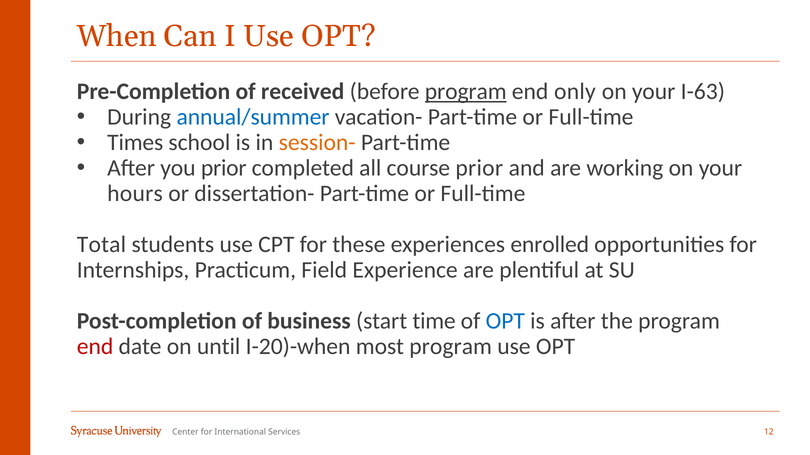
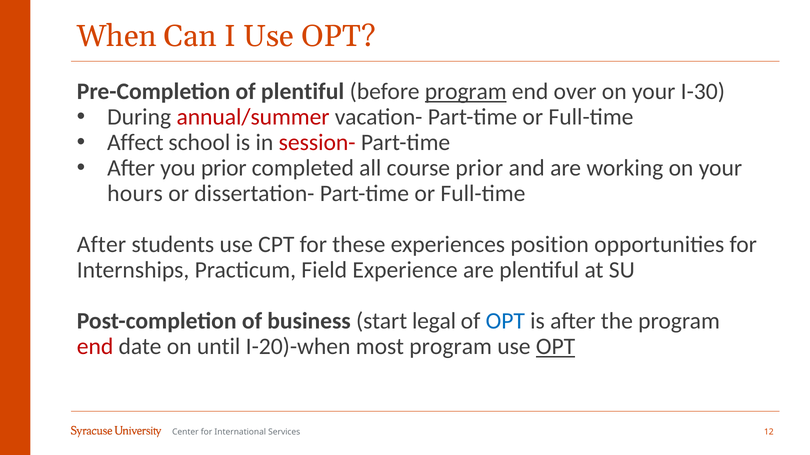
of received: received -> plentiful (303, 92)
only: only -> over (575, 92)
I-63: I-63 -> I-30 (703, 92)
annual/summer colour: blue -> red (253, 117)
Times: Times -> Affect (135, 143)
session- colour: orange -> red (317, 143)
Total: Total -> After (101, 245)
enrolled: enrolled -> position (550, 245)
time: time -> legal (434, 321)
OPT underline: none -> present (556, 347)
